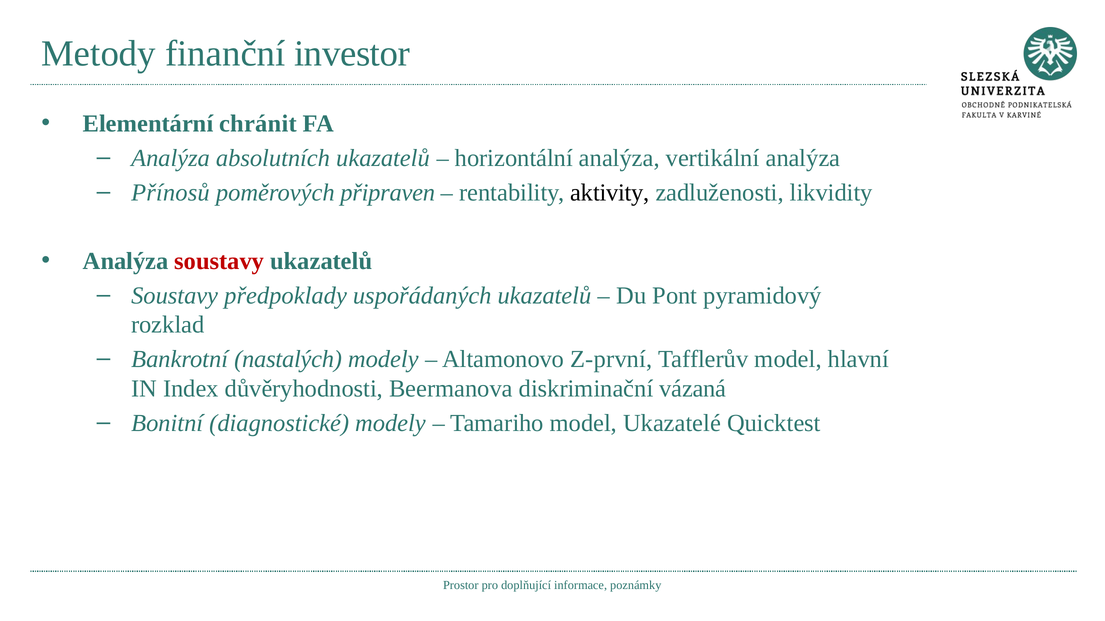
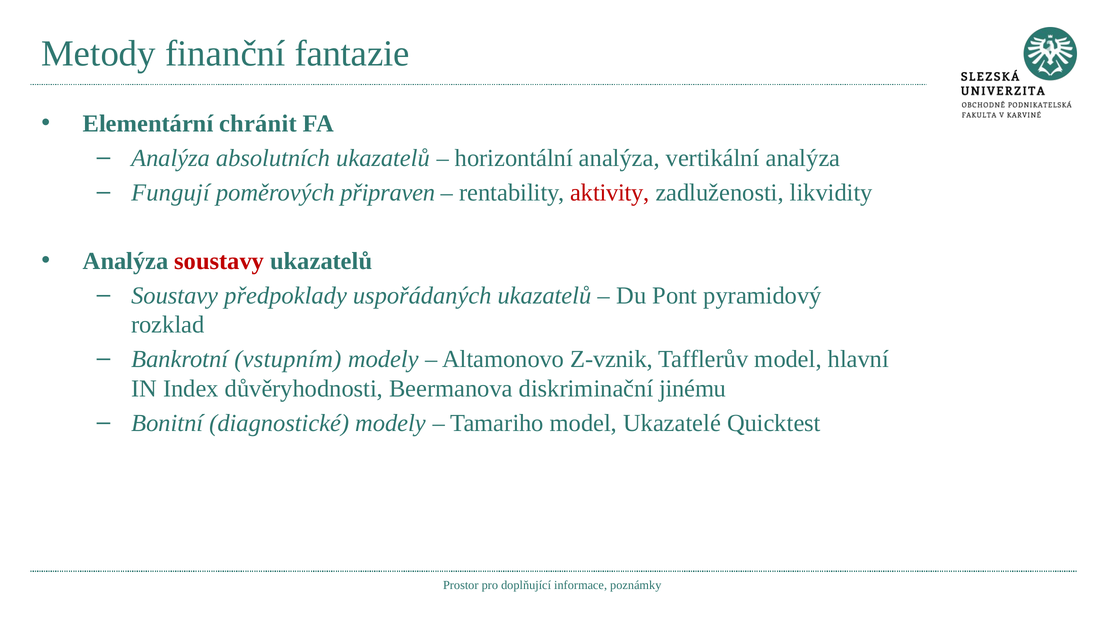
investor: investor -> fantazie (352, 54)
Přínosů: Přínosů -> Fungují (170, 193)
aktivity colour: black -> red (610, 193)
nastalých: nastalých -> vstupním (288, 360)
Z-první: Z-první -> Z-vznik (612, 360)
vázaná: vázaná -> jinému (693, 389)
